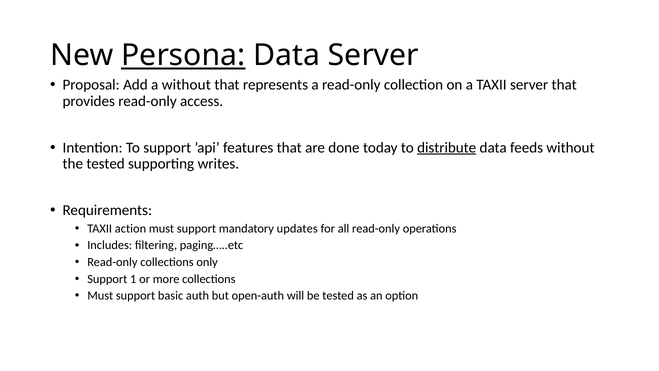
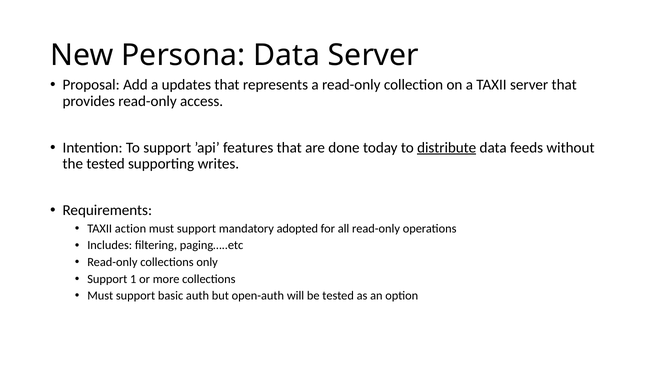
Persona underline: present -> none (183, 55)
a without: without -> updates (186, 85)
updates: updates -> adopted (297, 228)
